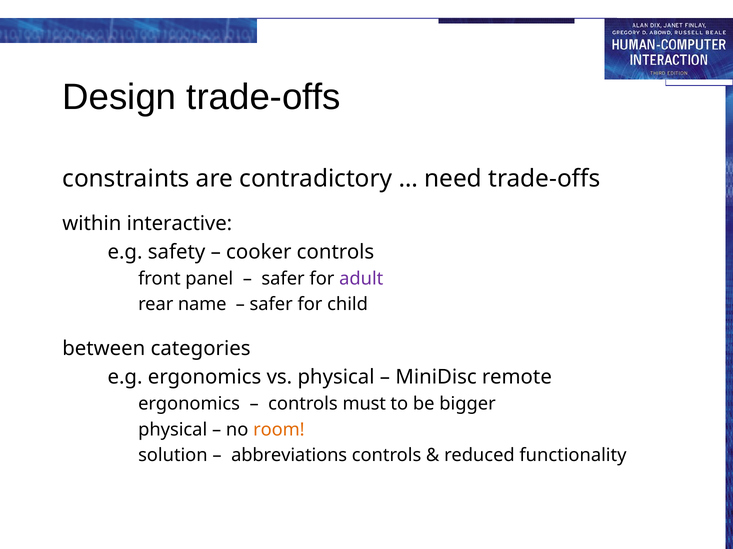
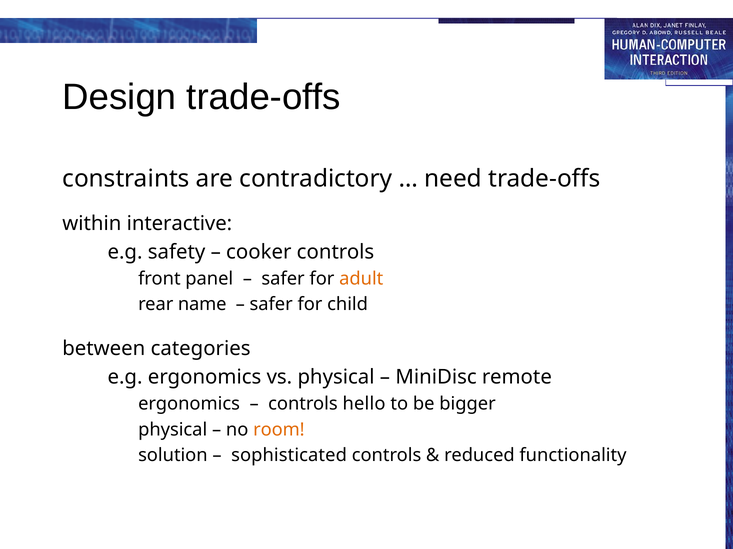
adult colour: purple -> orange (361, 279)
must: must -> hello (364, 404)
abbreviations: abbreviations -> sophisticated (289, 456)
